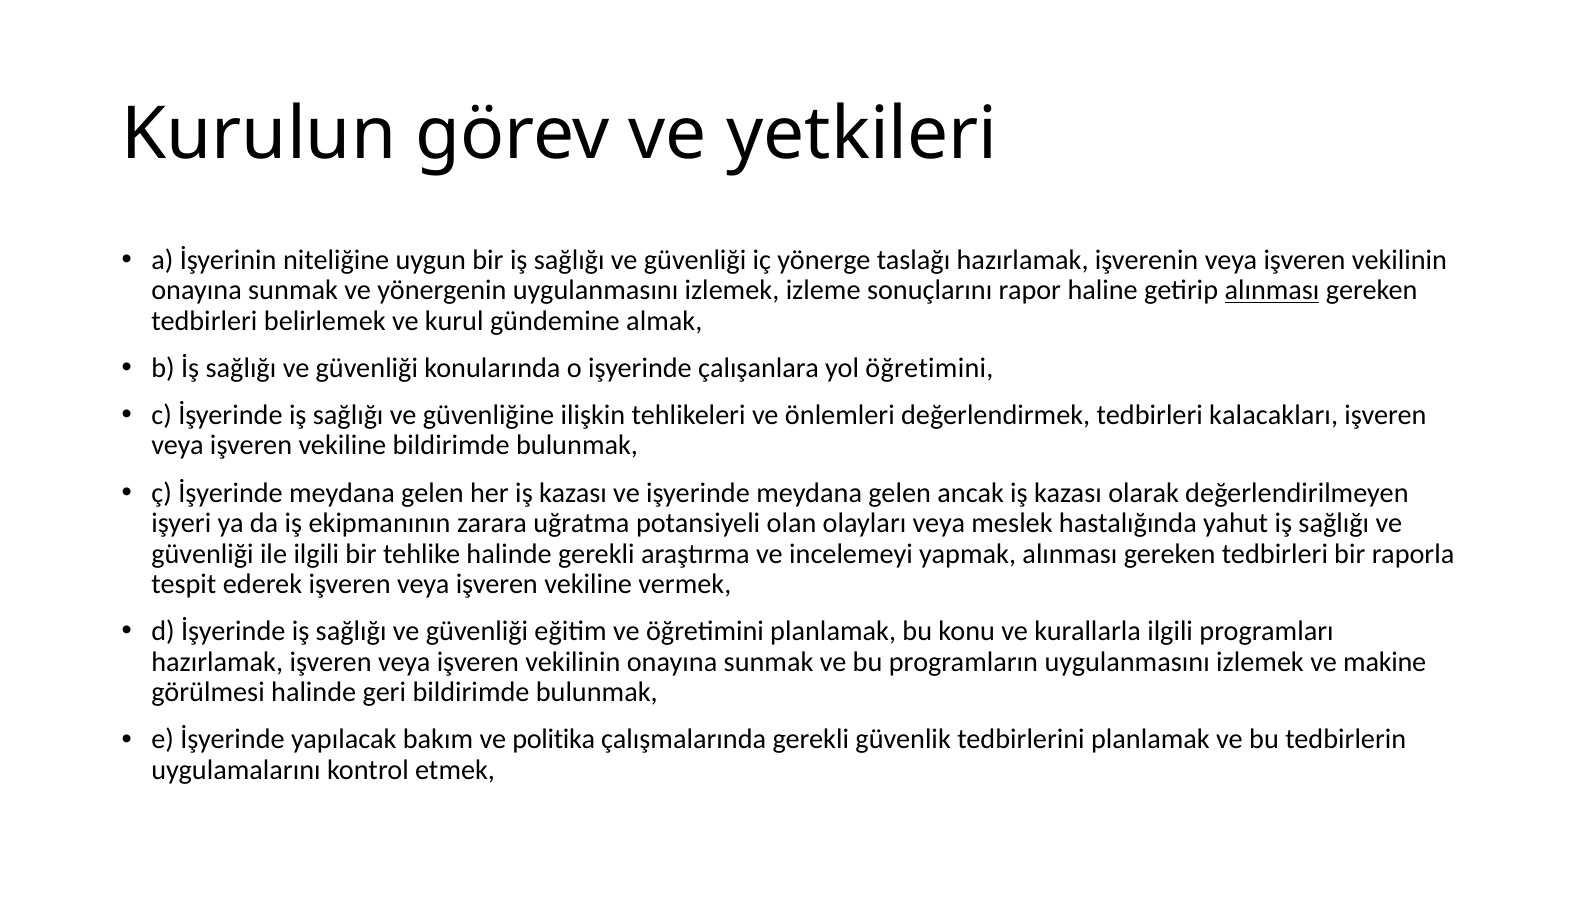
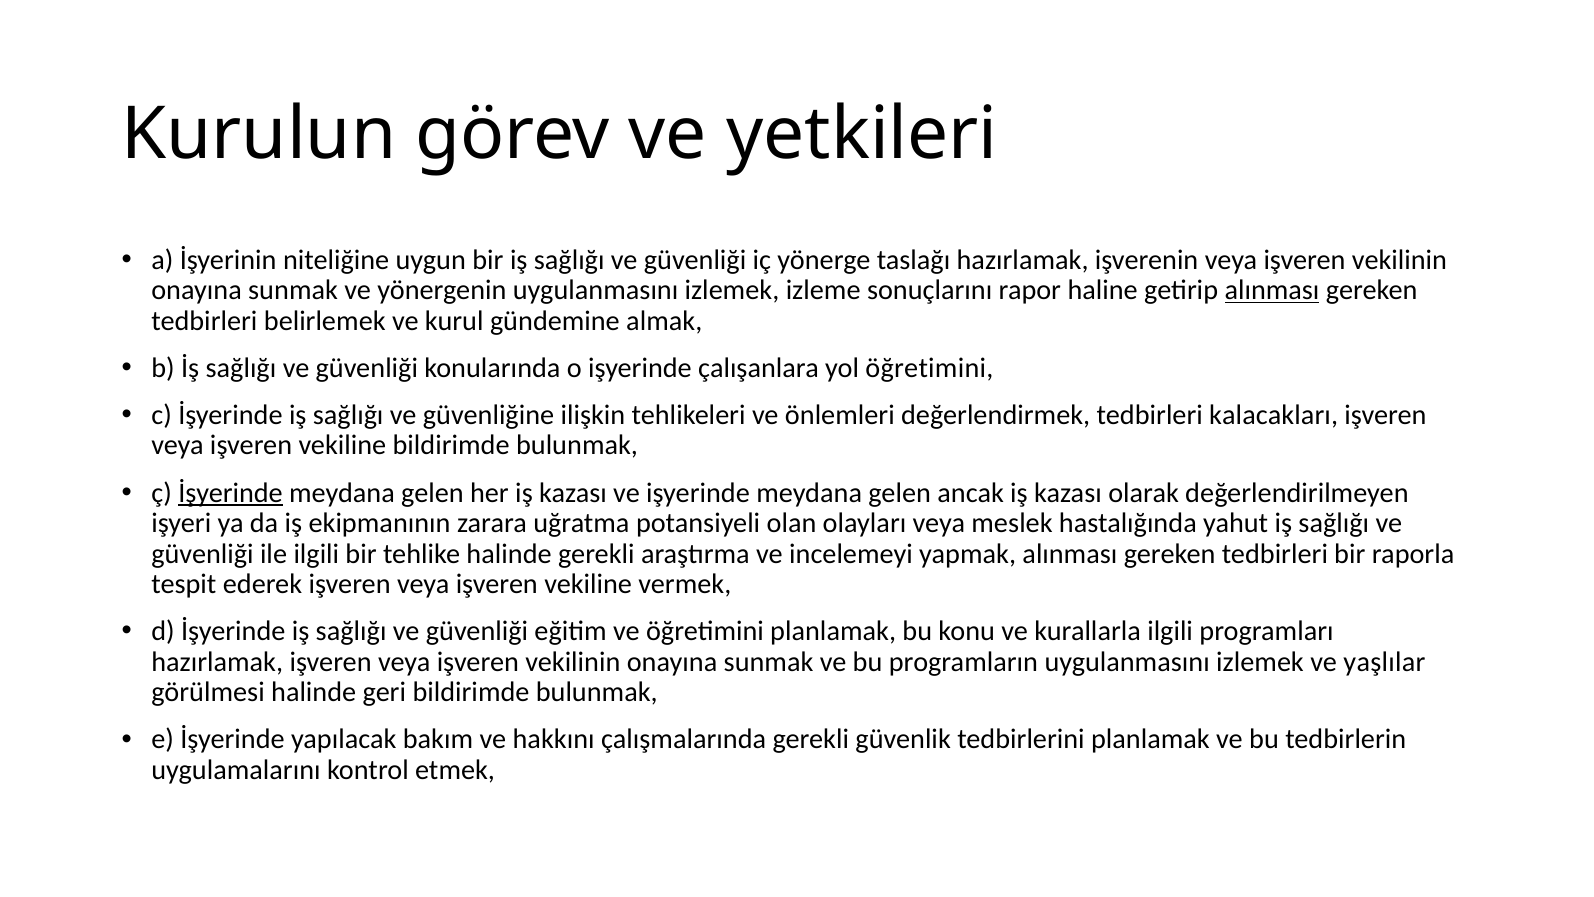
İşyerinde underline: none -> present (230, 493)
makine: makine -> yaşlılar (1384, 662)
politika: politika -> hakkını (554, 739)
